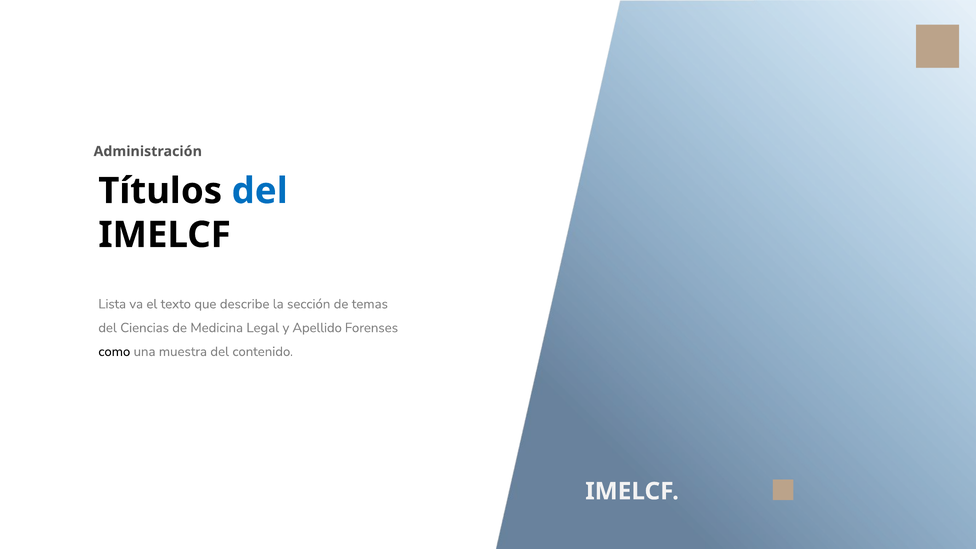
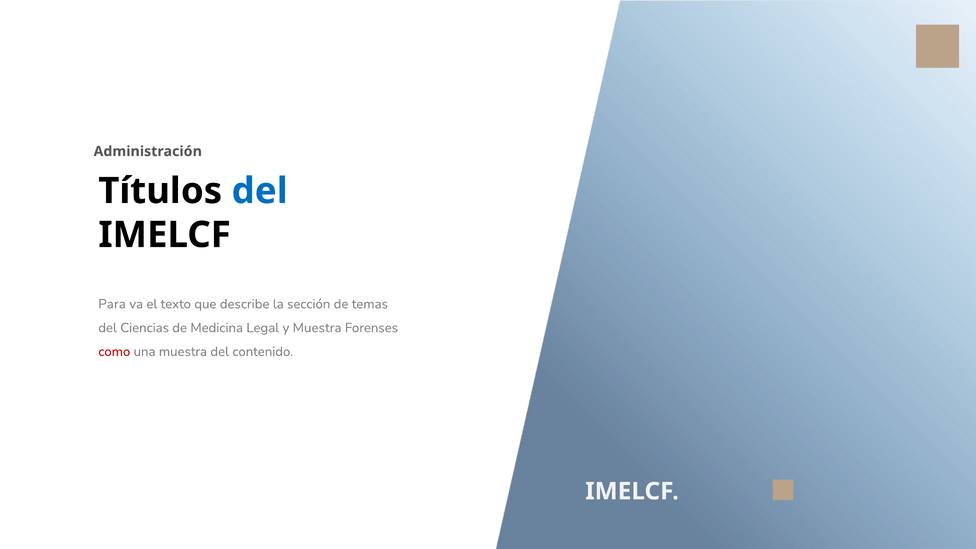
Lista: Lista -> Para (112, 304)
y Apellido: Apellido -> Muestra (317, 328)
como colour: black -> red (114, 352)
